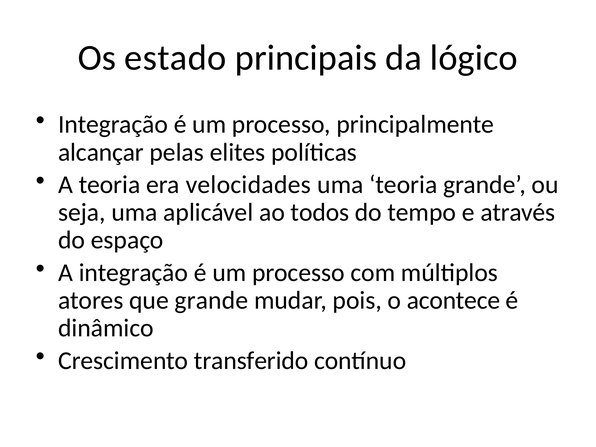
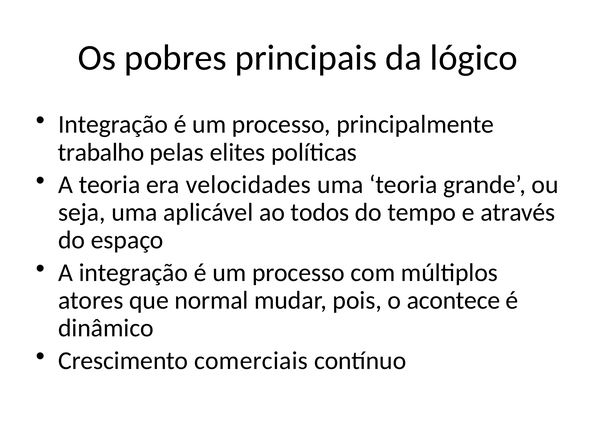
estado: estado -> pobres (175, 58)
alcançar: alcançar -> trabalho (101, 152)
que grande: grande -> normal (212, 300)
transferido: transferido -> comerciais (251, 361)
